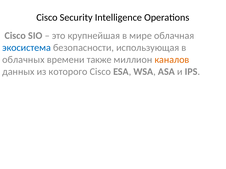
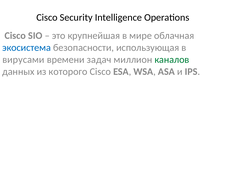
облачных: облачных -> вирусами (23, 60)
также: также -> задач (99, 60)
каналов colour: orange -> green (172, 60)
